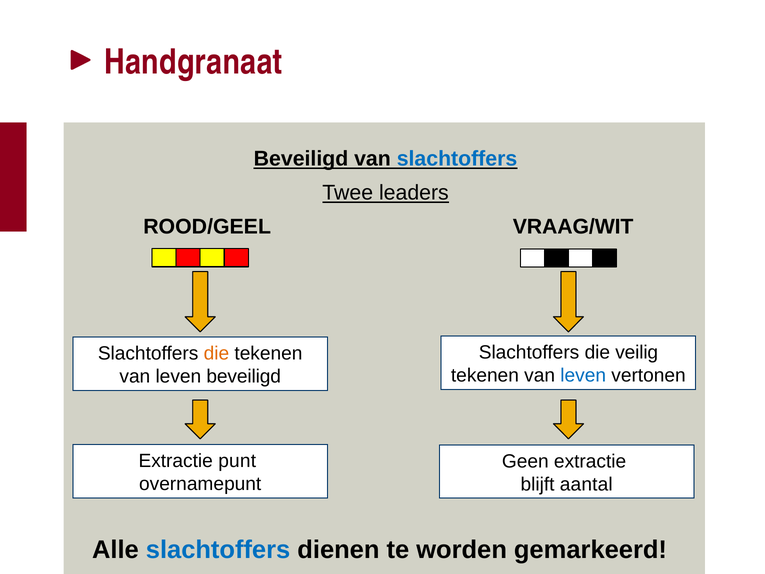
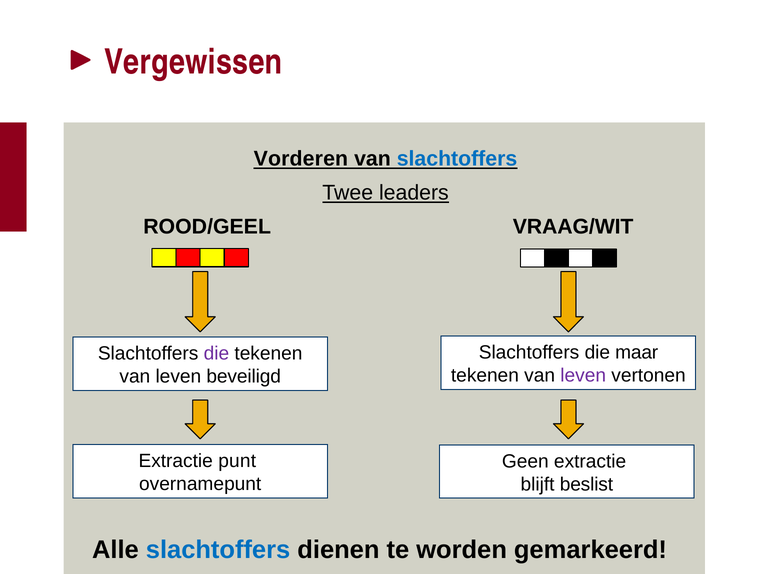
Handgranaat: Handgranaat -> Vergewissen (193, 62)
Beveiligd: Beveiligd -> Vorderen (301, 159)
veilig: veilig -> maar (637, 352)
die colour: orange -> purple (216, 354)
leven colour: blue -> purple (583, 375)
aantal: aantal -> beslist (586, 484)
